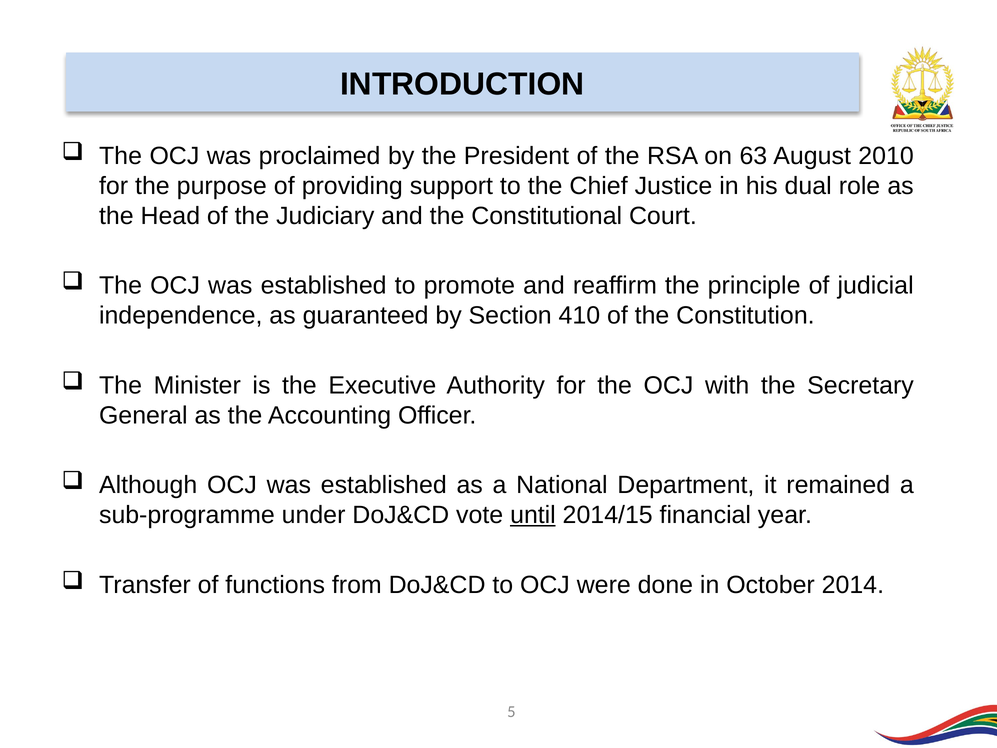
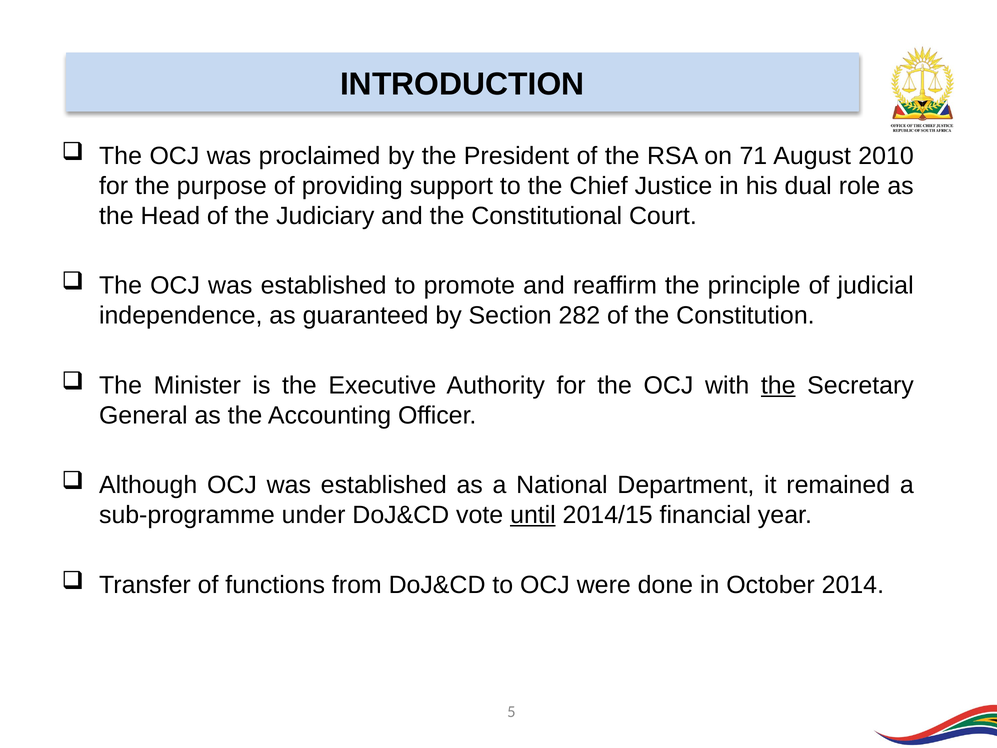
63: 63 -> 71 (753, 156)
410: 410 -> 282 (579, 316)
the underline: none -> present (778, 385)
